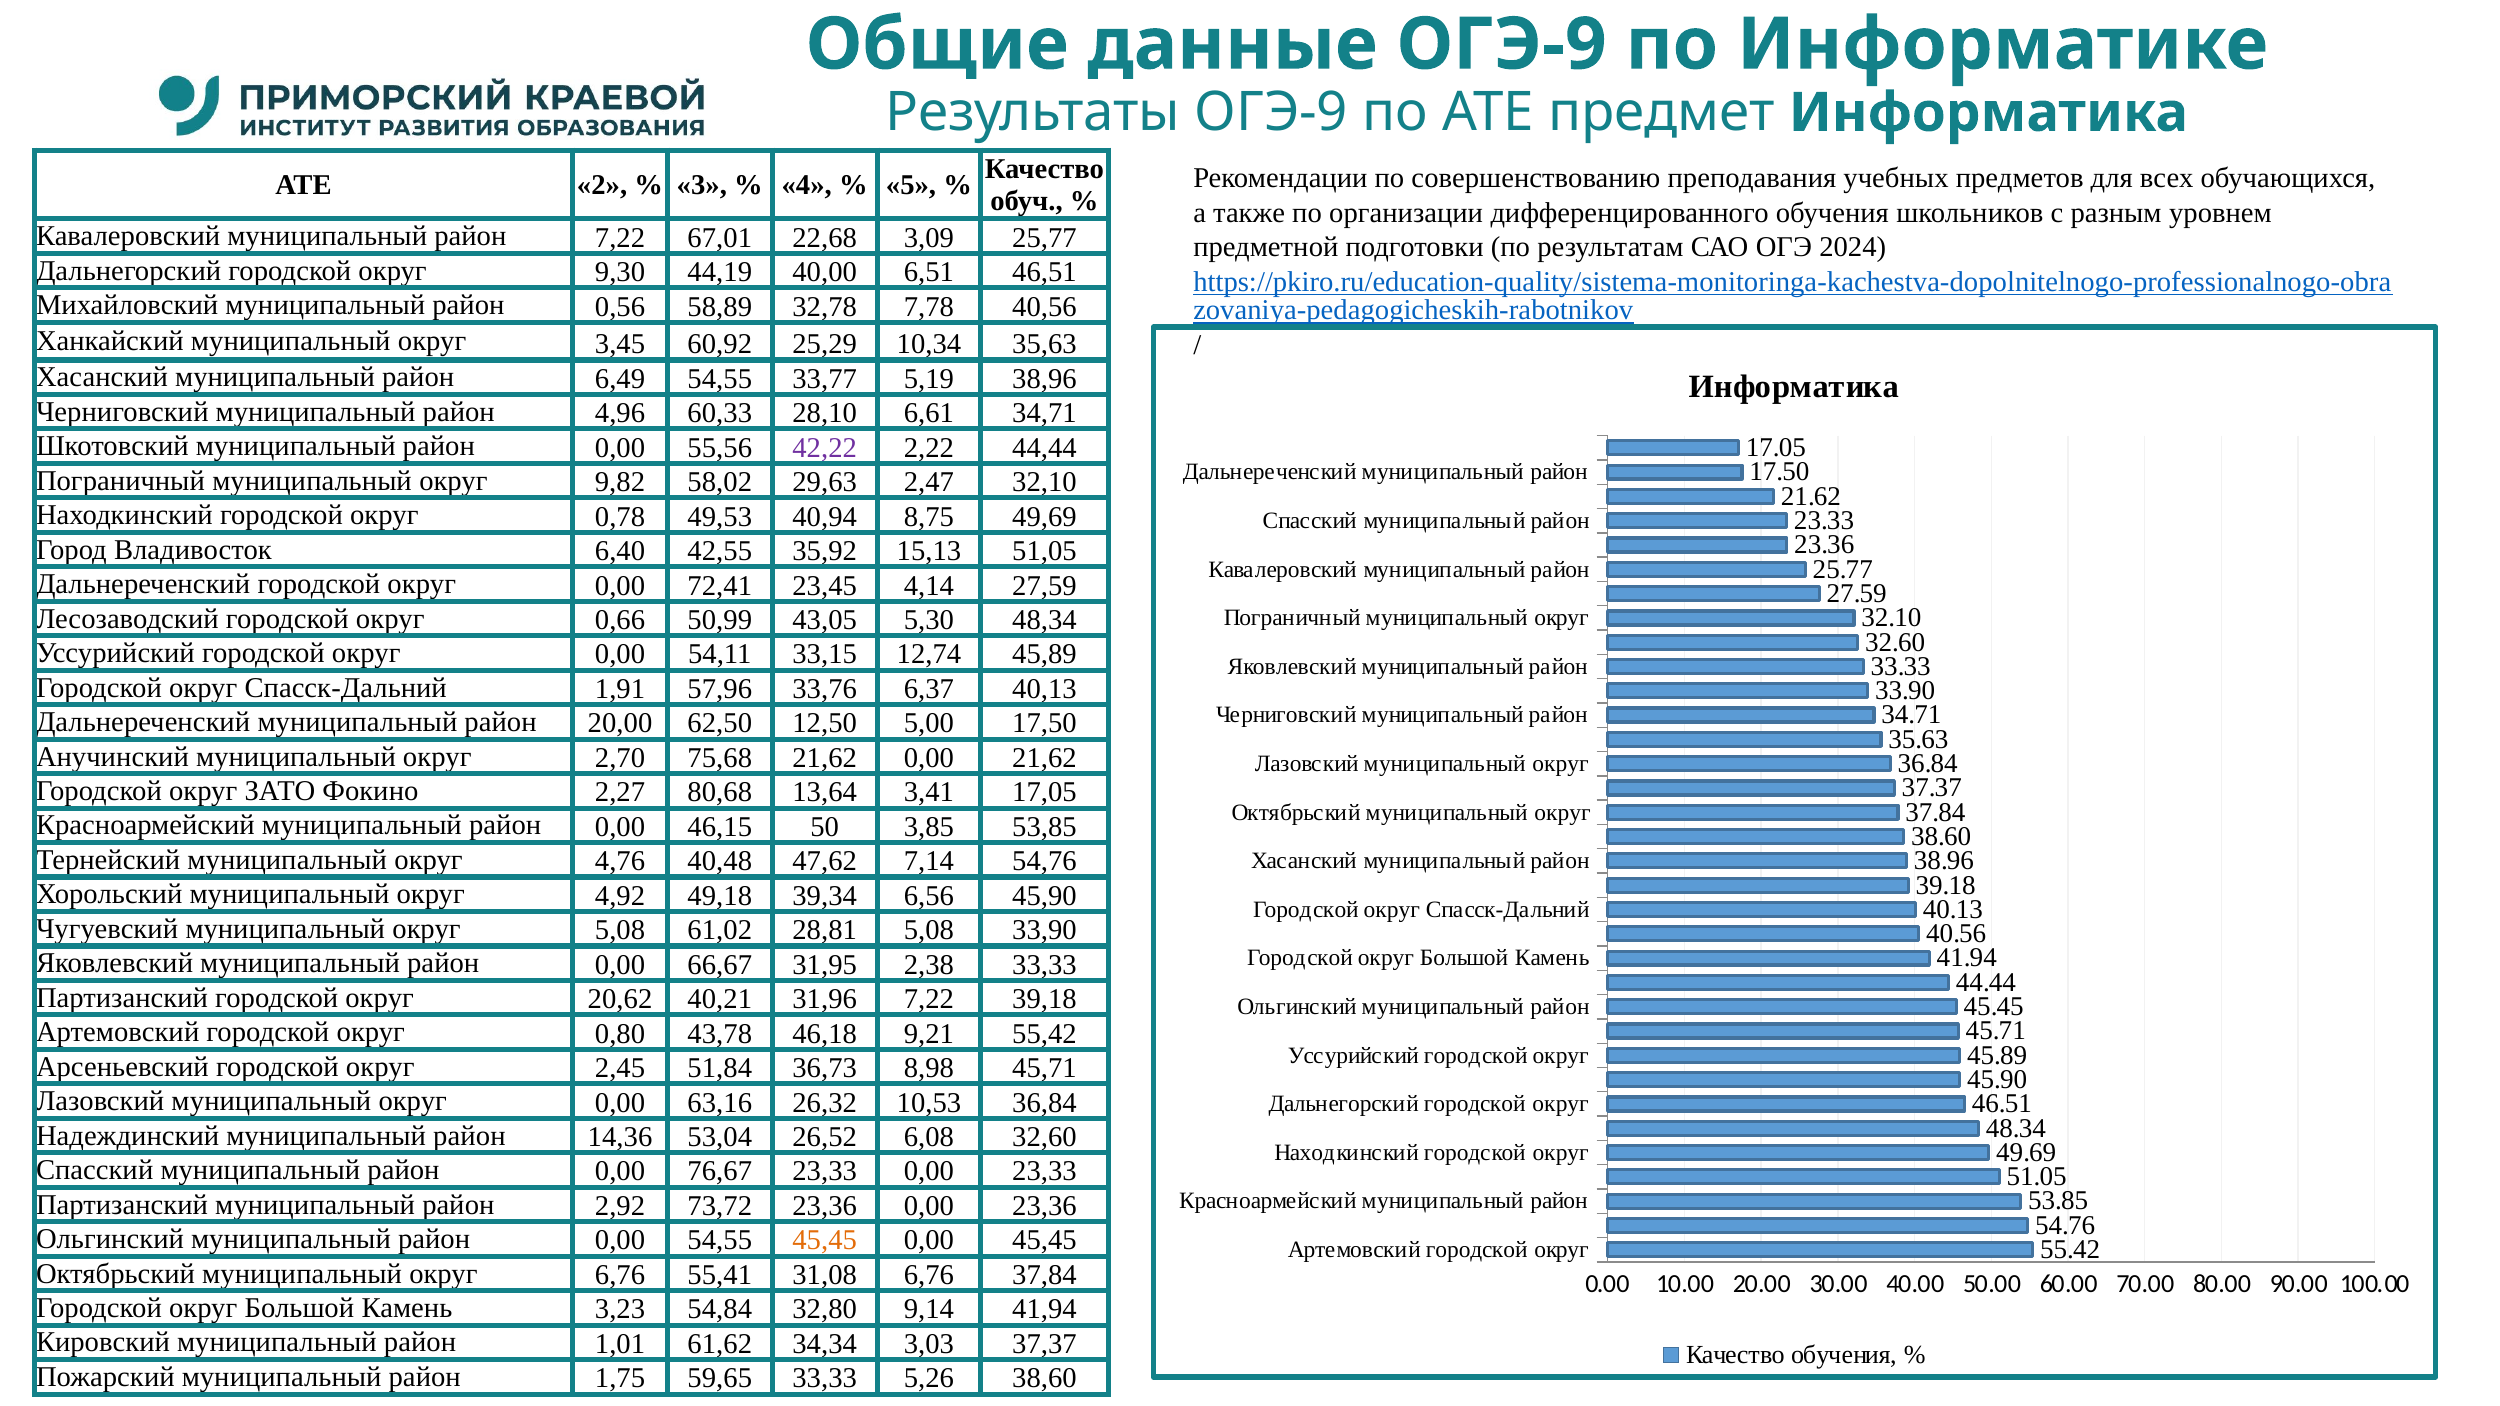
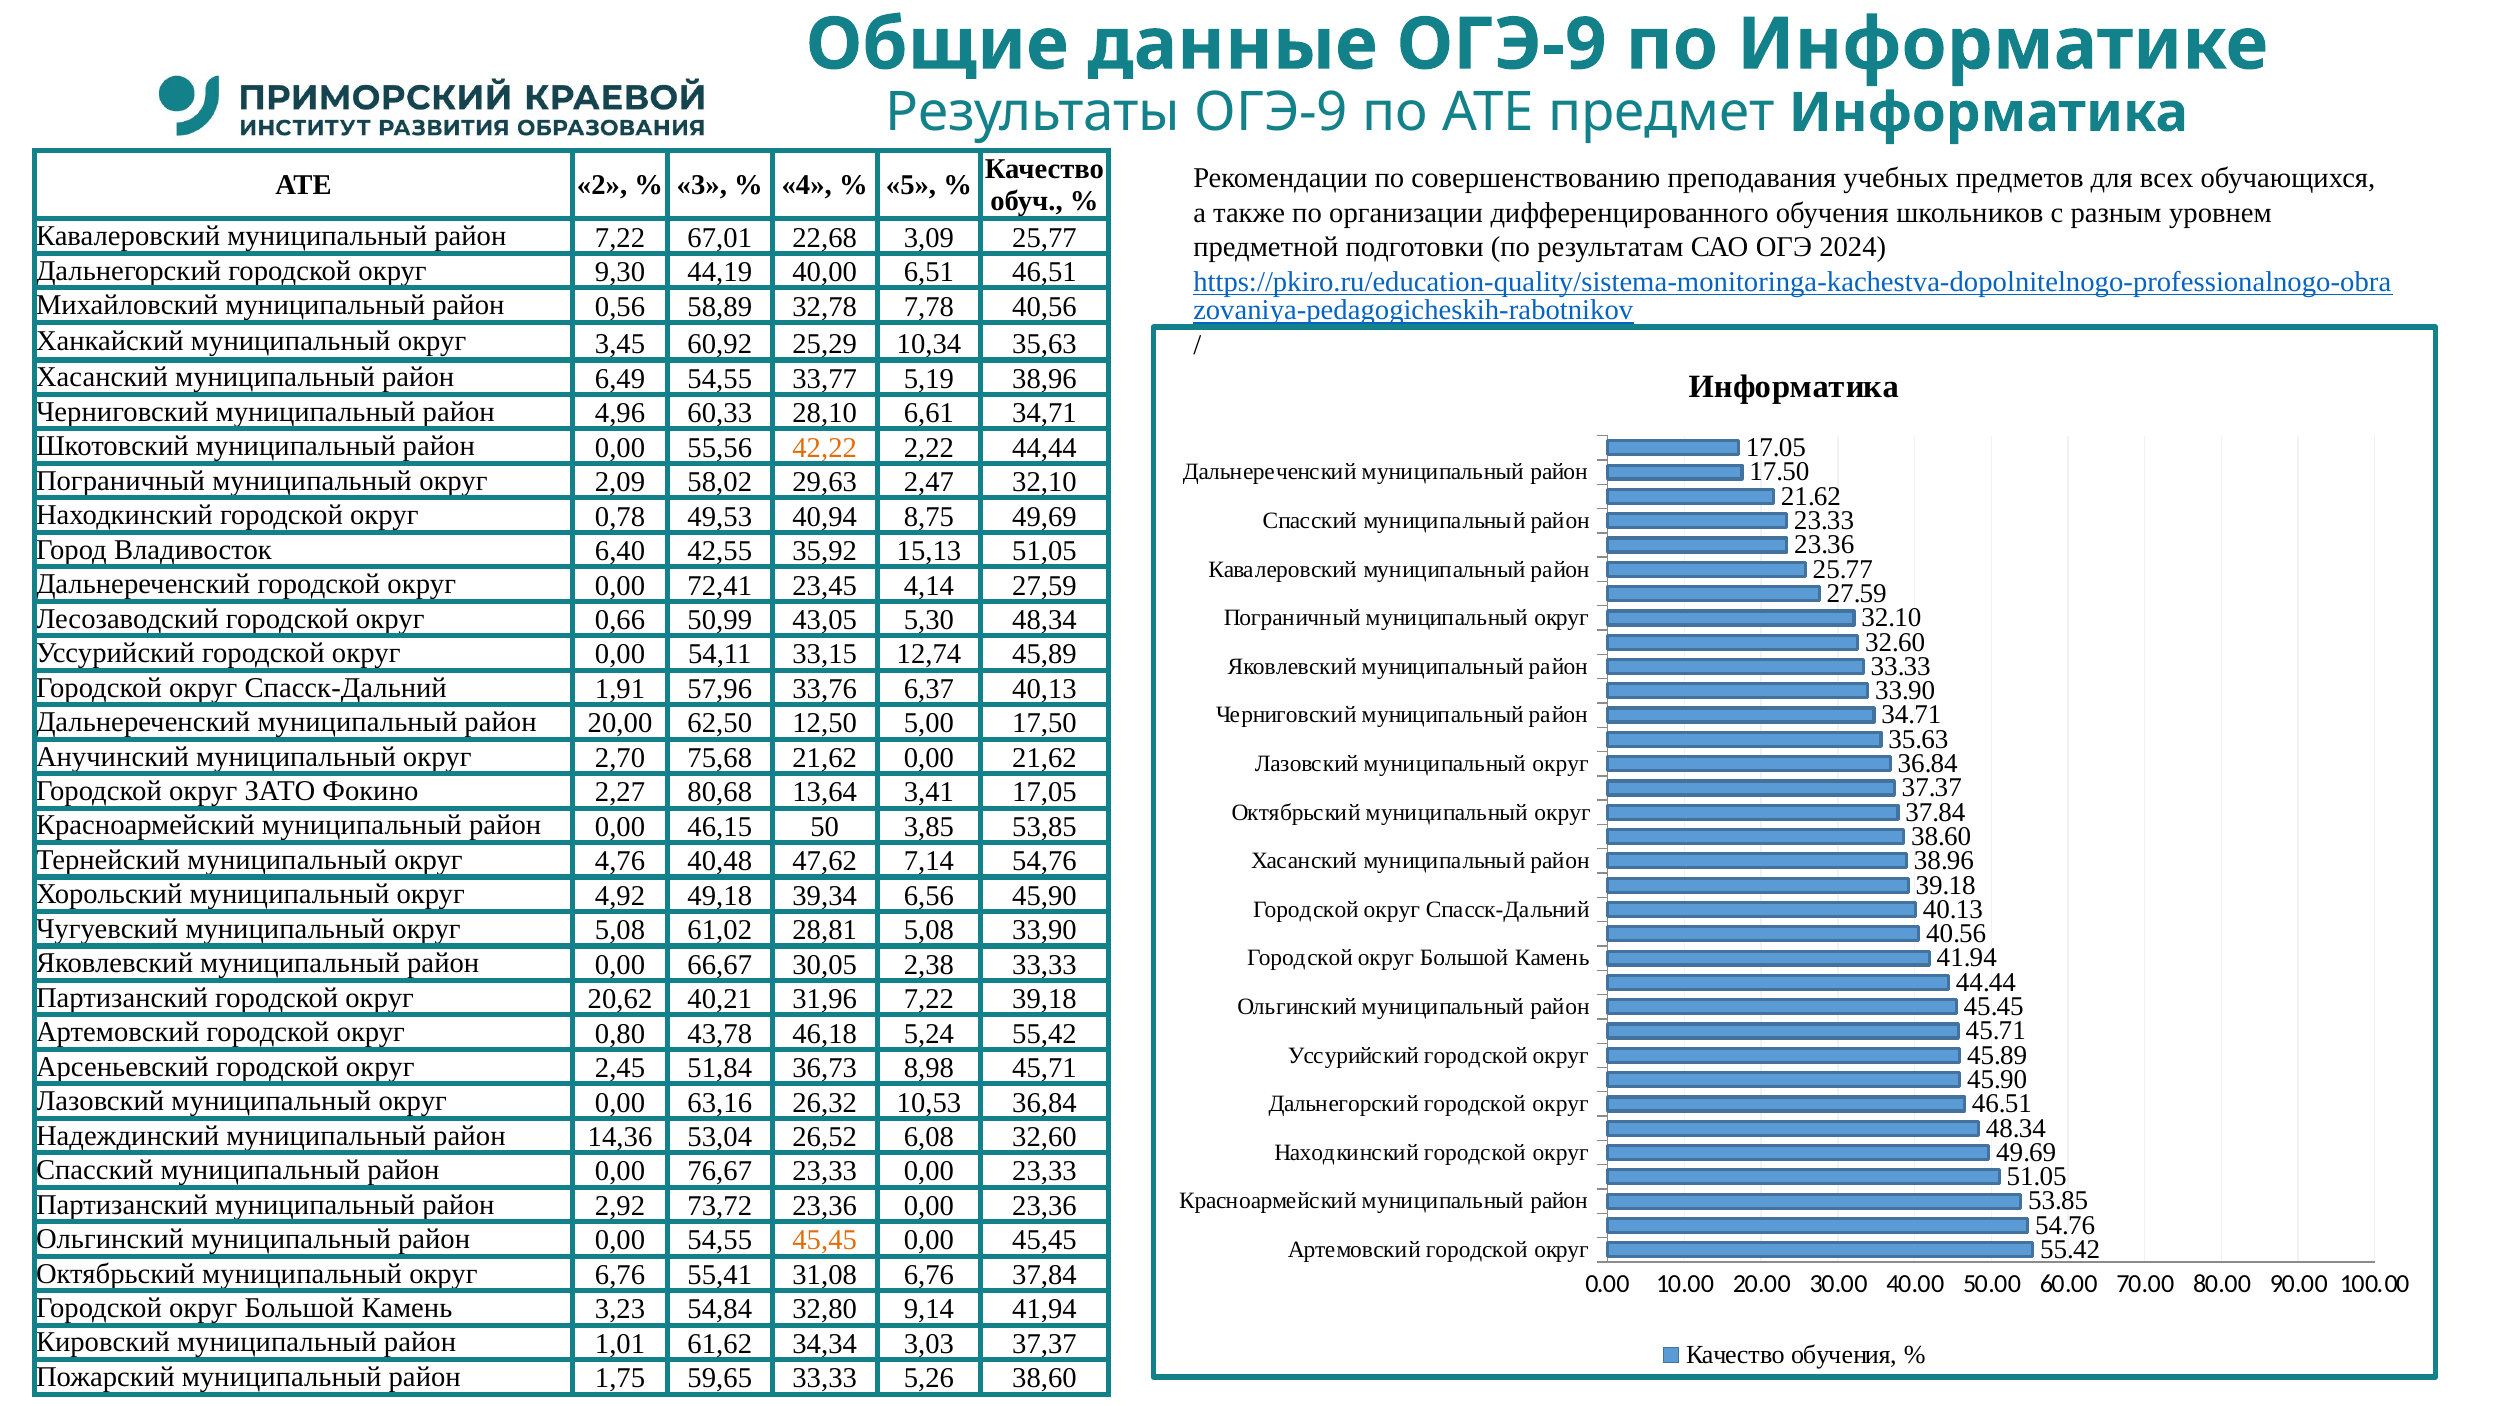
42,22 colour: purple -> orange (825, 448)
9,82: 9,82 -> 2,09 (620, 482)
31,95: 31,95 -> 30,05 (825, 965)
9,21: 9,21 -> 5,24 (929, 1034)
